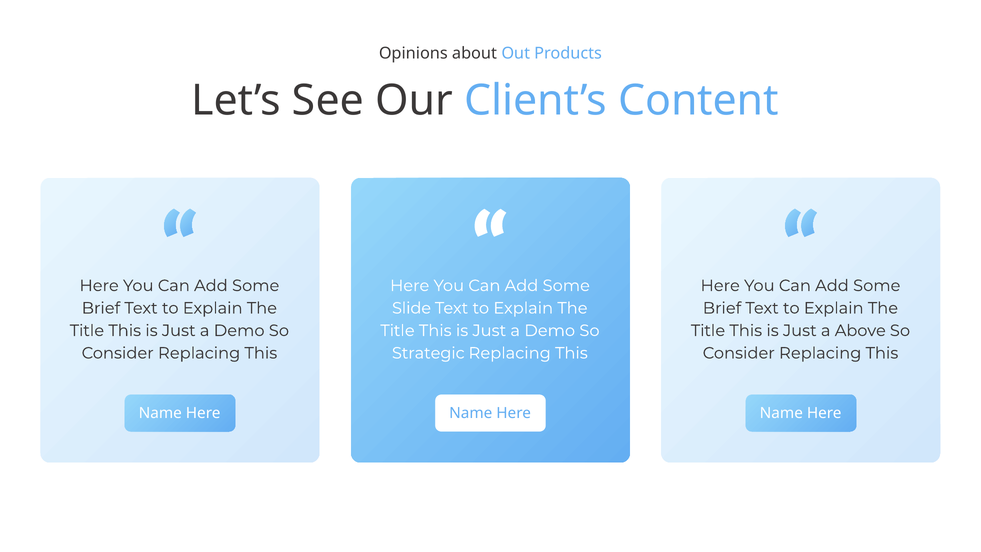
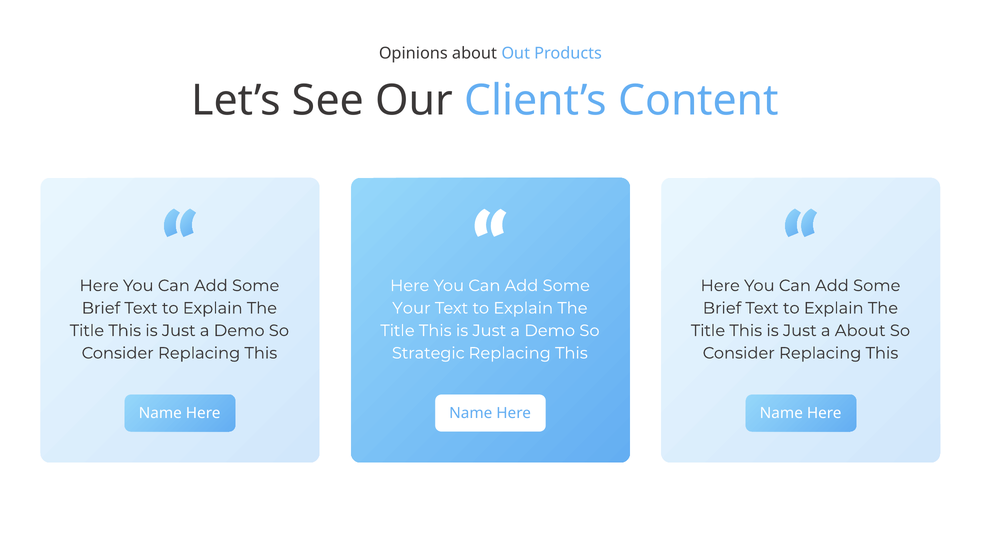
Slide: Slide -> Your (411, 308)
a Above: Above -> About (860, 331)
